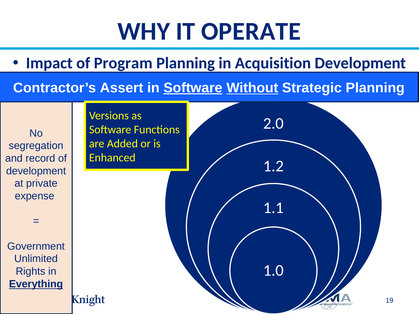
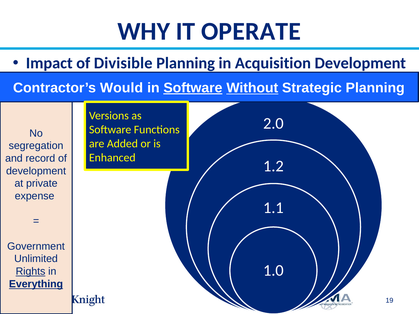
Program: Program -> Divisible (123, 63)
Assert: Assert -> Would (122, 88)
Rights underline: none -> present (31, 272)
